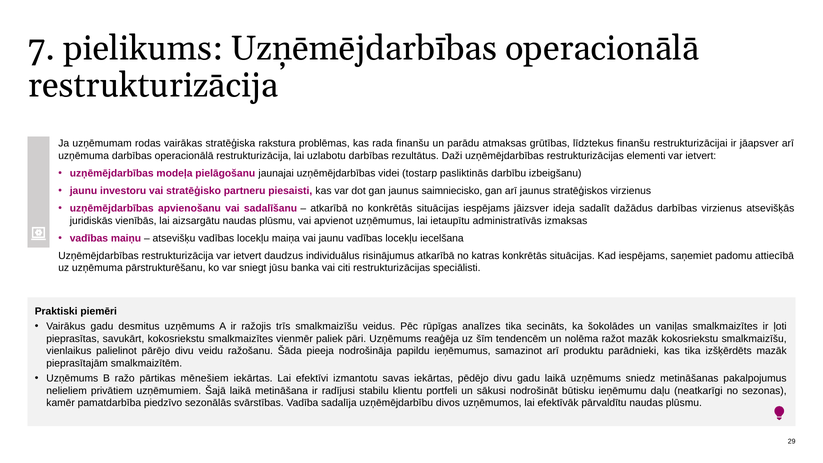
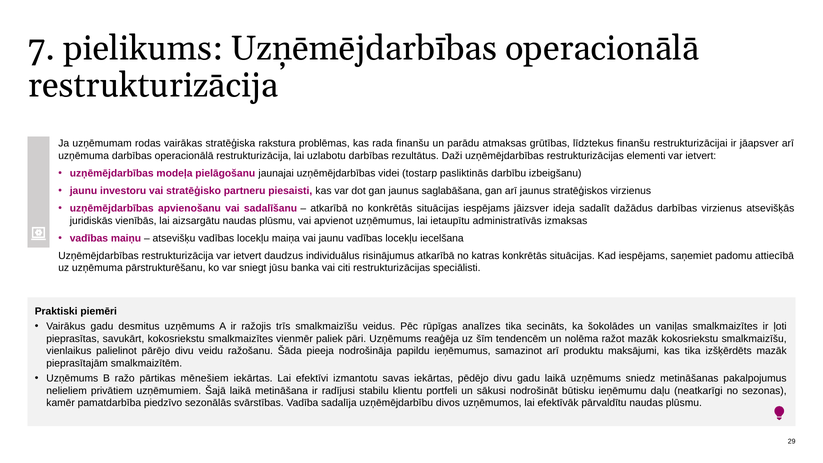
saimniecisko: saimniecisko -> saglabāšana (452, 191)
parādnieki: parādnieki -> maksājumi (634, 351)
